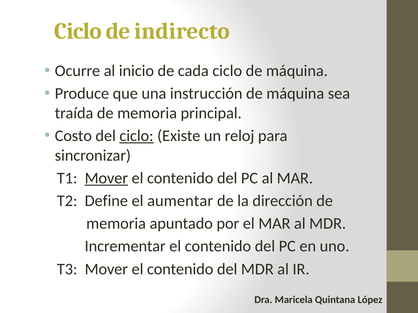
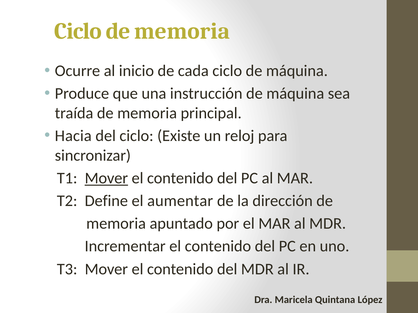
Ciclo de indirecto: indirecto -> memoria (182, 31)
Costo: Costo -> Hacia (73, 136)
ciclo underline: present -> none (137, 136)
